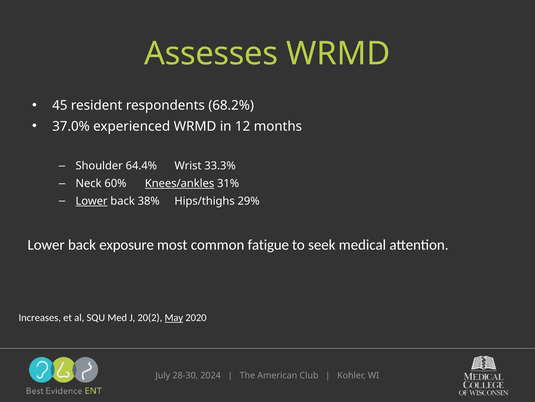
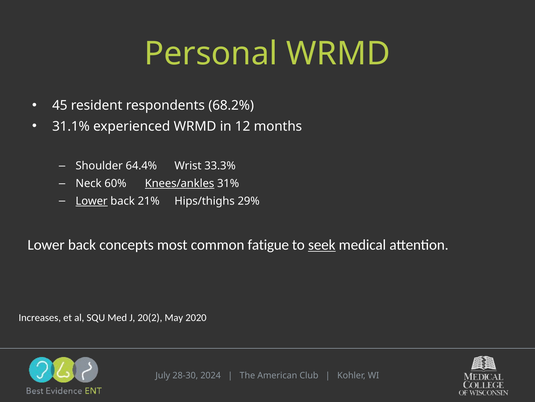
Assesses: Assesses -> Personal (211, 54)
37.0%: 37.0% -> 31.1% (71, 126)
38%: 38% -> 21% (149, 201)
exposure: exposure -> concepts (127, 244)
seek underline: none -> present (322, 244)
May underline: present -> none (174, 317)
